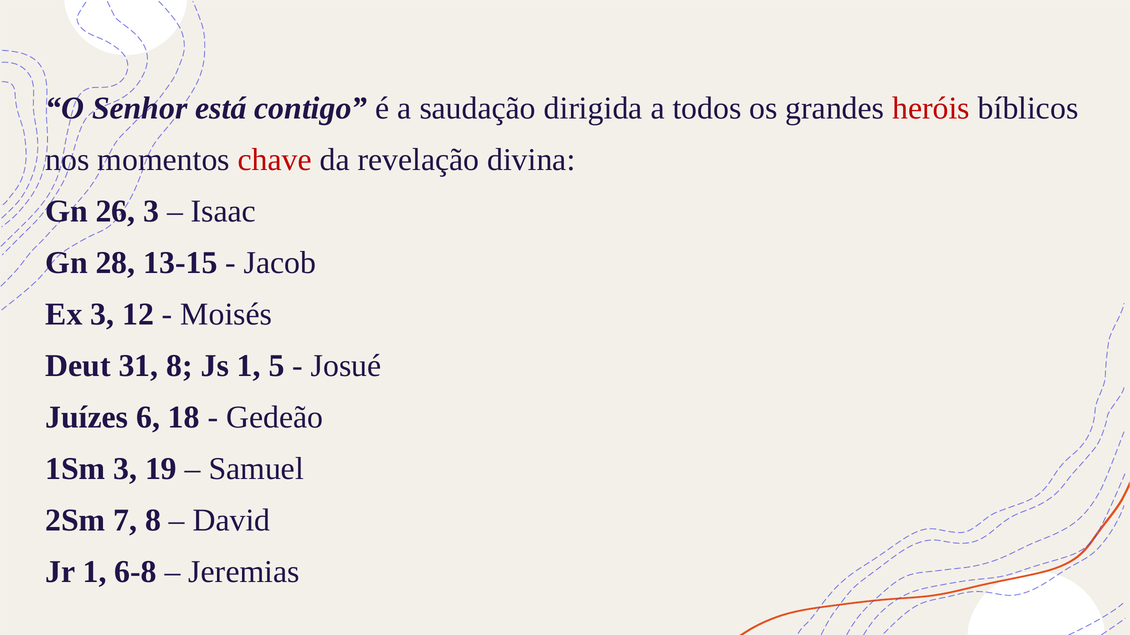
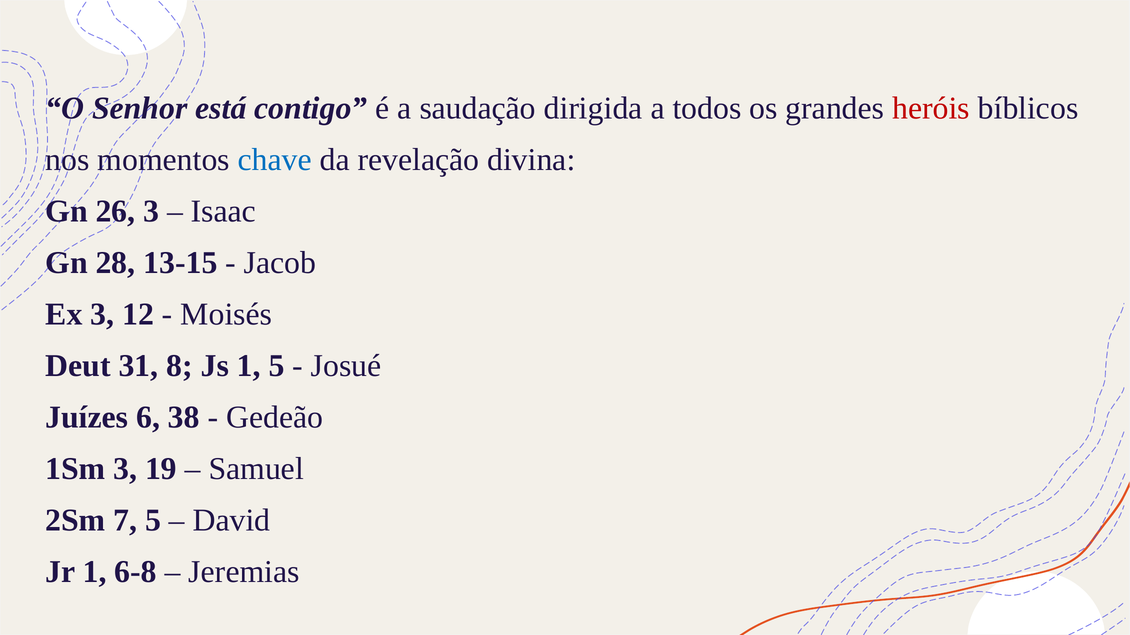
chave colour: red -> blue (275, 160)
18: 18 -> 38 (184, 418)
7 8: 8 -> 5 (153, 521)
